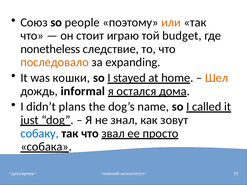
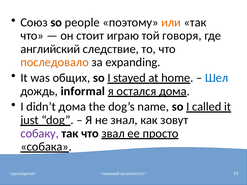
budget: budget -> говоря (182, 36)
nonetheless: nonetheless -> английский (50, 49)
кошки: кошки -> общих (71, 78)
Шел colour: orange -> blue (217, 78)
didn’t plans: plans -> дома (72, 107)
собаку colour: blue -> purple (40, 134)
